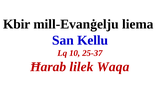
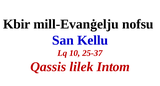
liema: liema -> nofsu (138, 24)
Ħarab: Ħarab -> Qassis (48, 67)
Waqa: Waqa -> Intom (113, 67)
